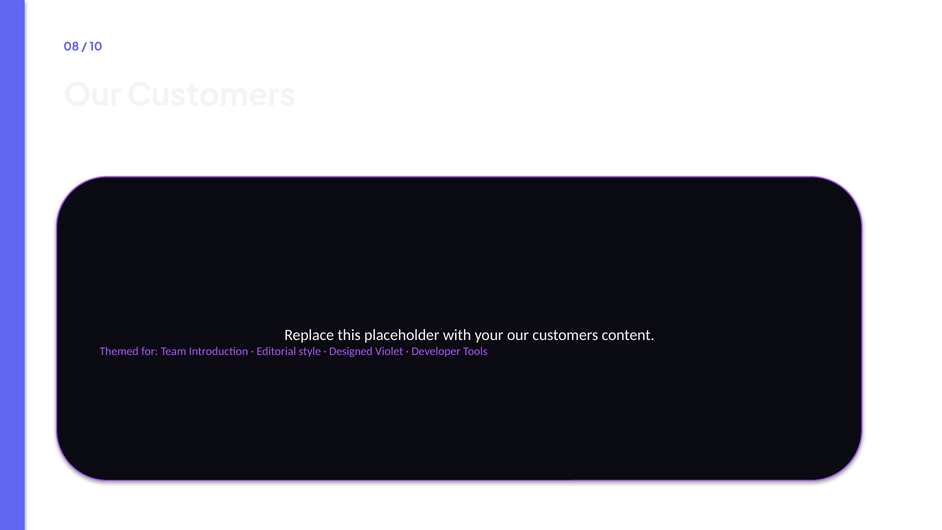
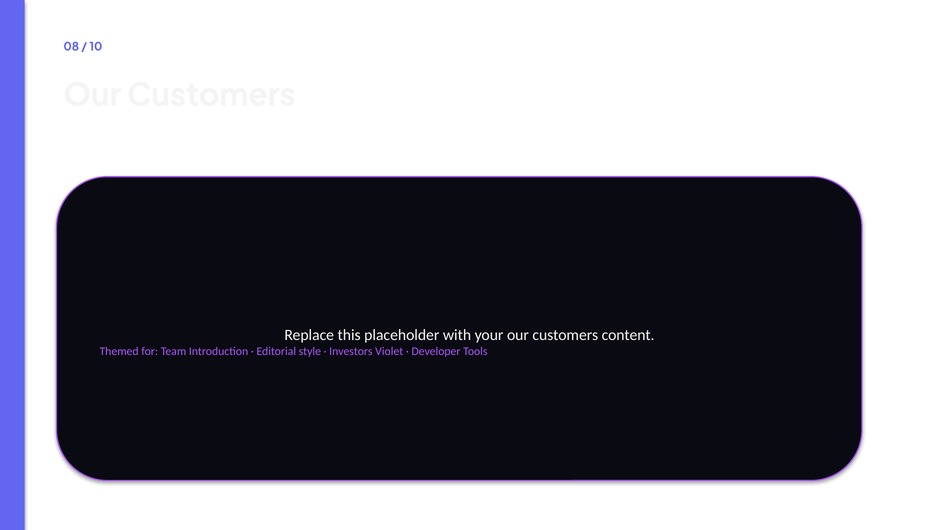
Designed: Designed -> Investors (351, 351)
